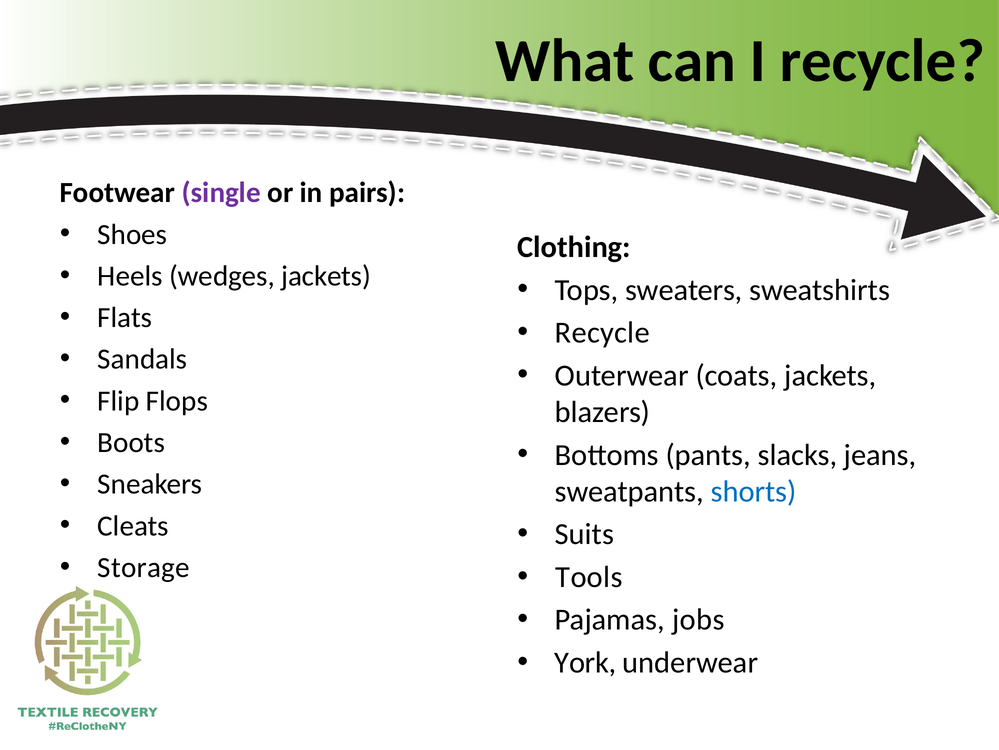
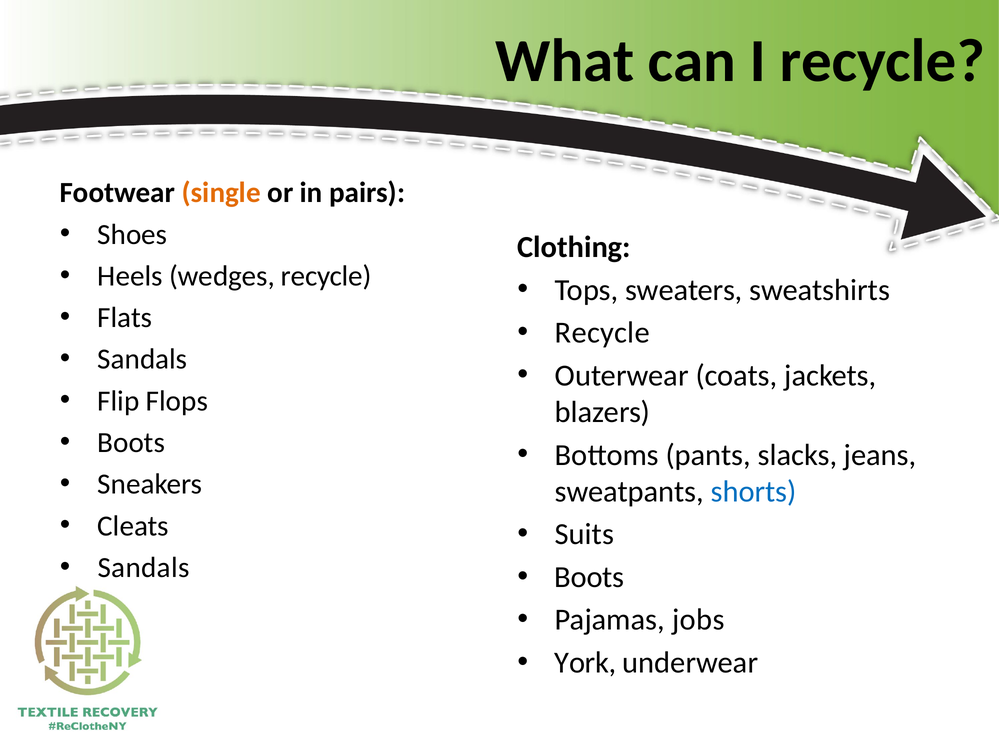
single colour: purple -> orange (221, 193)
wedges jackets: jackets -> recycle (326, 276)
Storage: Storage -> Sandals (144, 567)
Tools: Tools -> Boots (589, 577)
